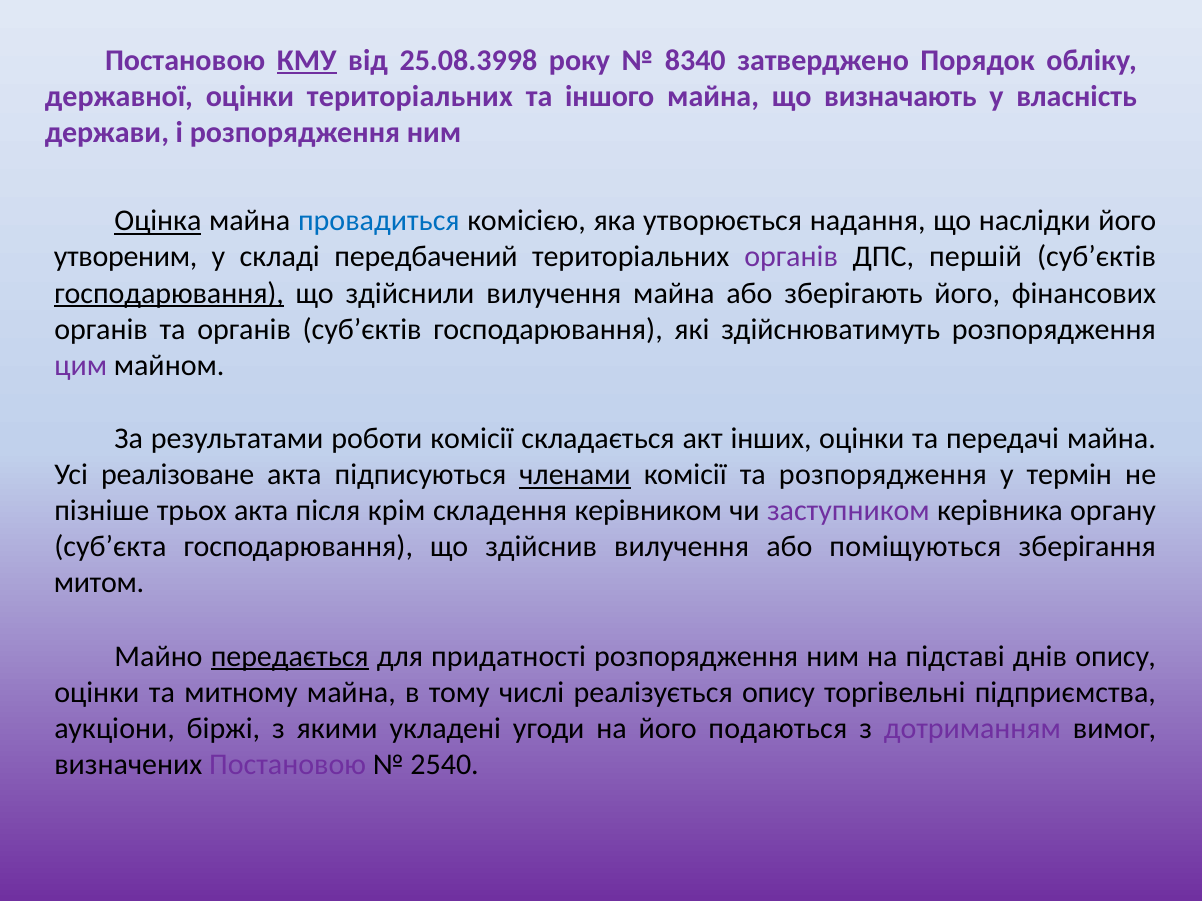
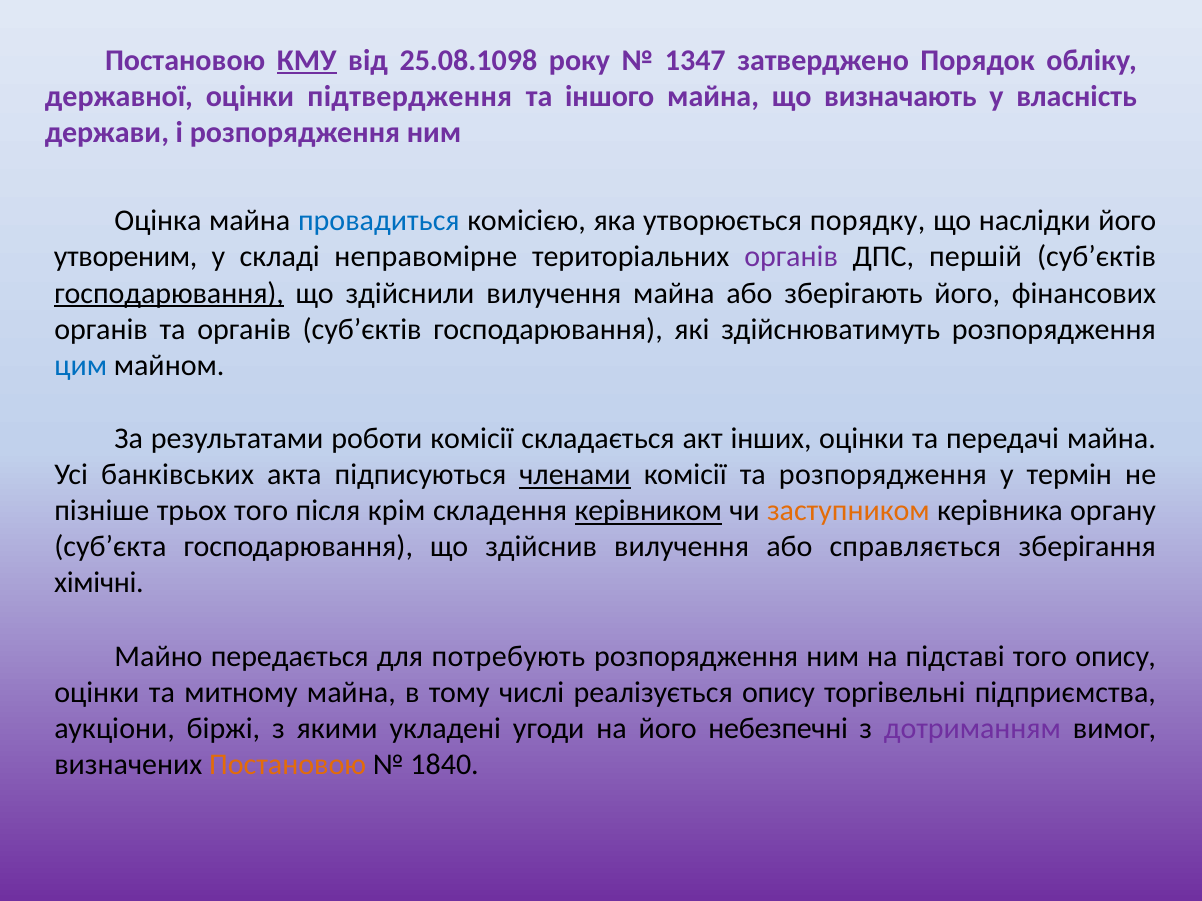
25.08.3998: 25.08.3998 -> 25.08.1098 (468, 60)
8340: 8340 -> 1347 (695, 60)
оцінки територіальних: територіальних -> підтвердження (410, 96)
Оцінка underline: present -> none (158, 221)
надання: надання -> порядку (868, 221)
передбачений: передбачений -> неправомірне (426, 257)
цим colour: purple -> blue (81, 365)
реалізоване: реалізоване -> банківських (178, 475)
трьох акта: акта -> того (261, 511)
керівником underline: none -> present (648, 511)
заступником colour: purple -> orange (848, 511)
поміщуються: поміщуються -> справляється (915, 547)
митом: митом -> хімічні (99, 583)
передається underline: present -> none (290, 657)
придатності: придатності -> потребують (508, 657)
підставі днів: днів -> того (1040, 657)
подаються: подаються -> небезпечні (778, 729)
Постановою colour: purple -> orange (288, 765)
2540: 2540 -> 1840 (445, 765)
